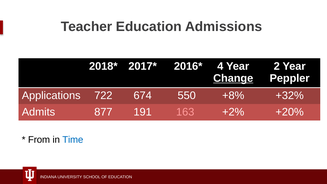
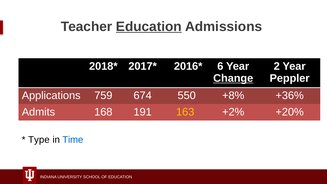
Education underline: none -> present (149, 27)
4: 4 -> 6 (220, 66)
722: 722 -> 759 (103, 96)
+32%: +32% -> +36% (290, 96)
877: 877 -> 168 (103, 112)
163 colour: pink -> yellow (185, 112)
From: From -> Type (39, 140)
